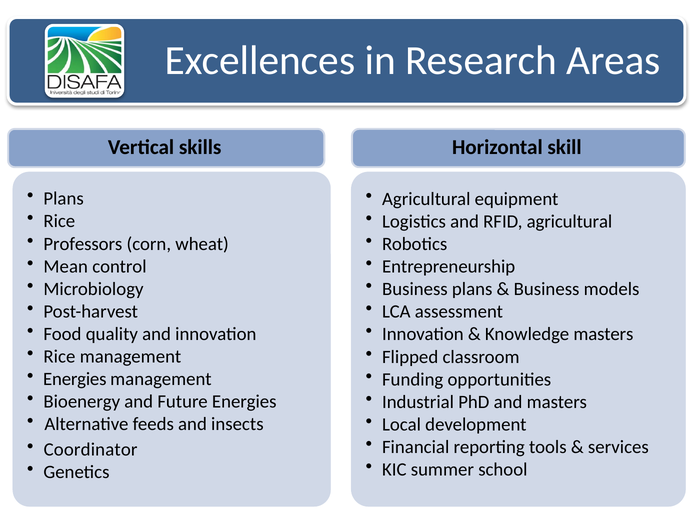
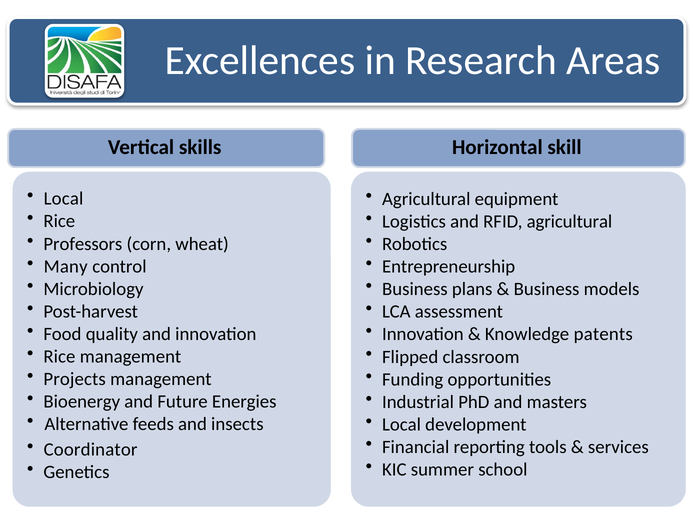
Plans: Plans -> Local (64, 199)
Mean: Mean -> Many (66, 266)
Knowledge masters: masters -> patents (603, 334)
Energies: Energies -> Projects (75, 379)
